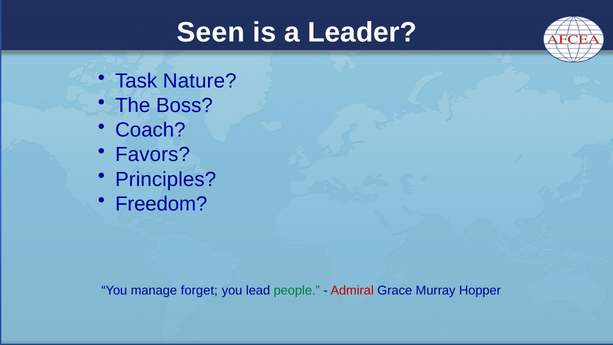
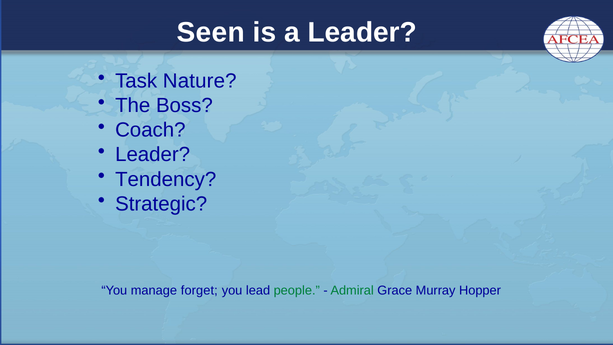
Favors: Favors -> Leader (153, 155)
Principles: Principles -> Tendency (166, 179)
Freedom: Freedom -> Strategic (161, 204)
Admiral colour: red -> green (352, 291)
